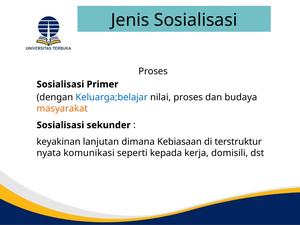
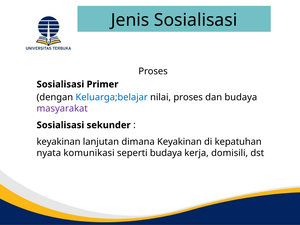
masyarakat colour: orange -> purple (62, 109)
dimana Kebiasaan: Kebiasaan -> Keyakinan (179, 142)
terstruktur: terstruktur -> kepatuhan (238, 142)
seperti kepada: kepada -> budaya (166, 153)
